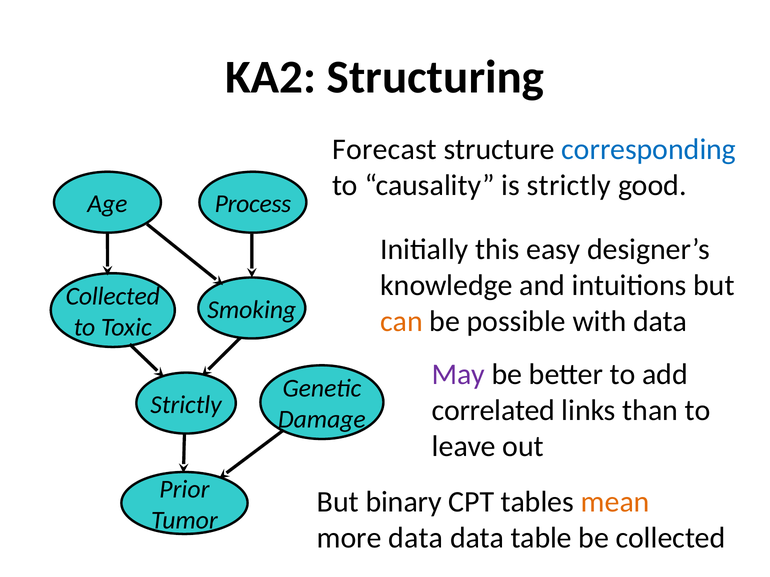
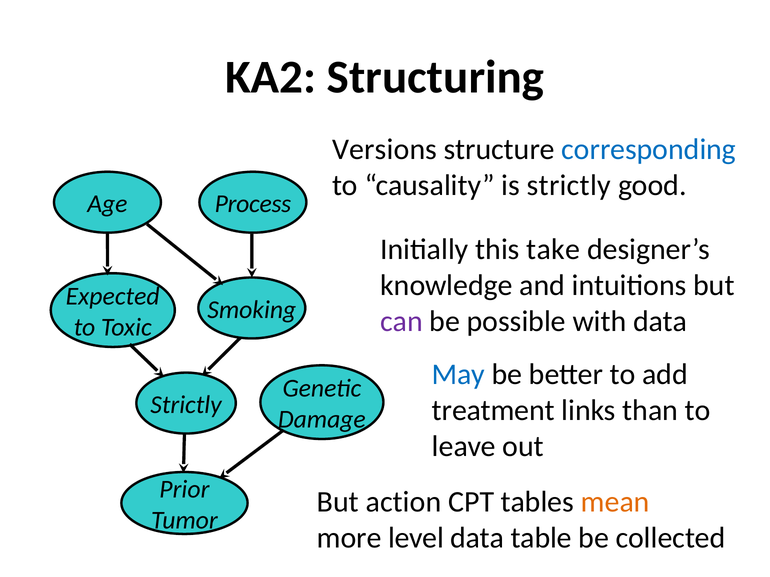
Forecast: Forecast -> Versions (385, 150)
easy: easy -> take (553, 250)
Collected: Collected -> Expected (113, 297)
can colour: orange -> purple (402, 322)
May colour: purple -> blue (458, 375)
correlated: correlated -> treatment (493, 411)
binary: binary -> action (404, 503)
more data: data -> level (416, 538)
